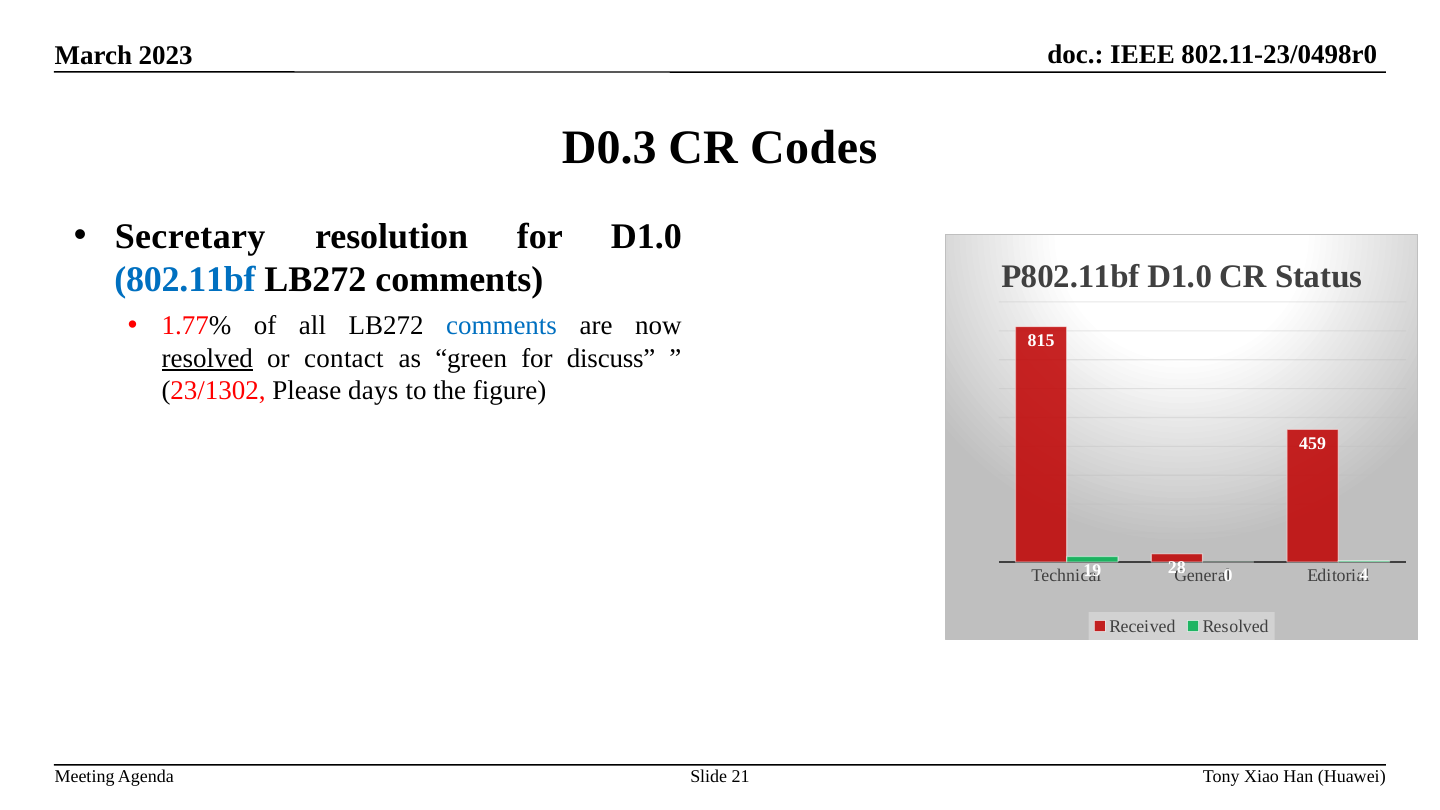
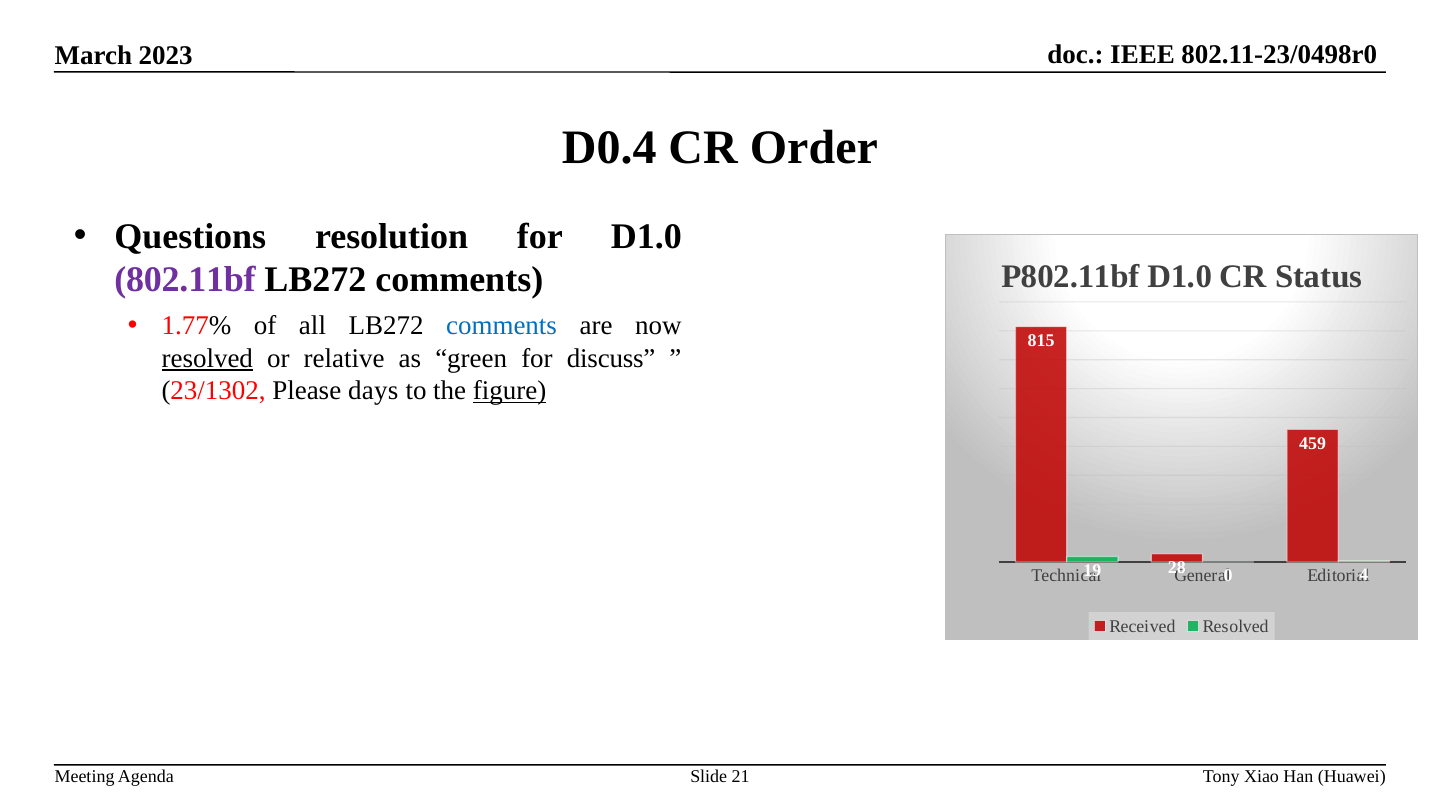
D0.3: D0.3 -> D0.4 (609, 147)
Codes: Codes -> Order (814, 147)
Secretary: Secretary -> Questions (190, 237)
802.11bf colour: blue -> purple (185, 280)
contact: contact -> relative (344, 358)
figure underline: none -> present (510, 391)
